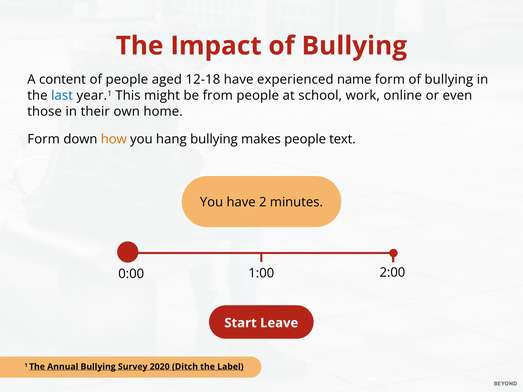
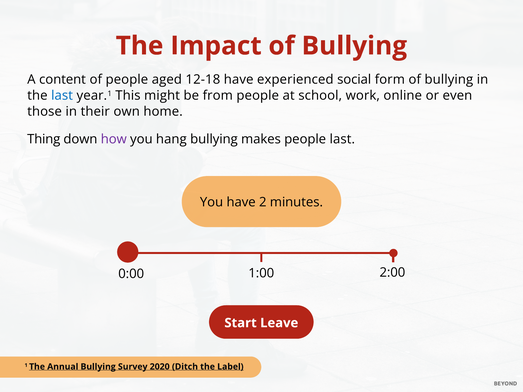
name: name -> social (354, 80)
Form: Form -> Thing (44, 139)
how colour: orange -> purple (114, 139)
people text: text -> last (342, 139)
